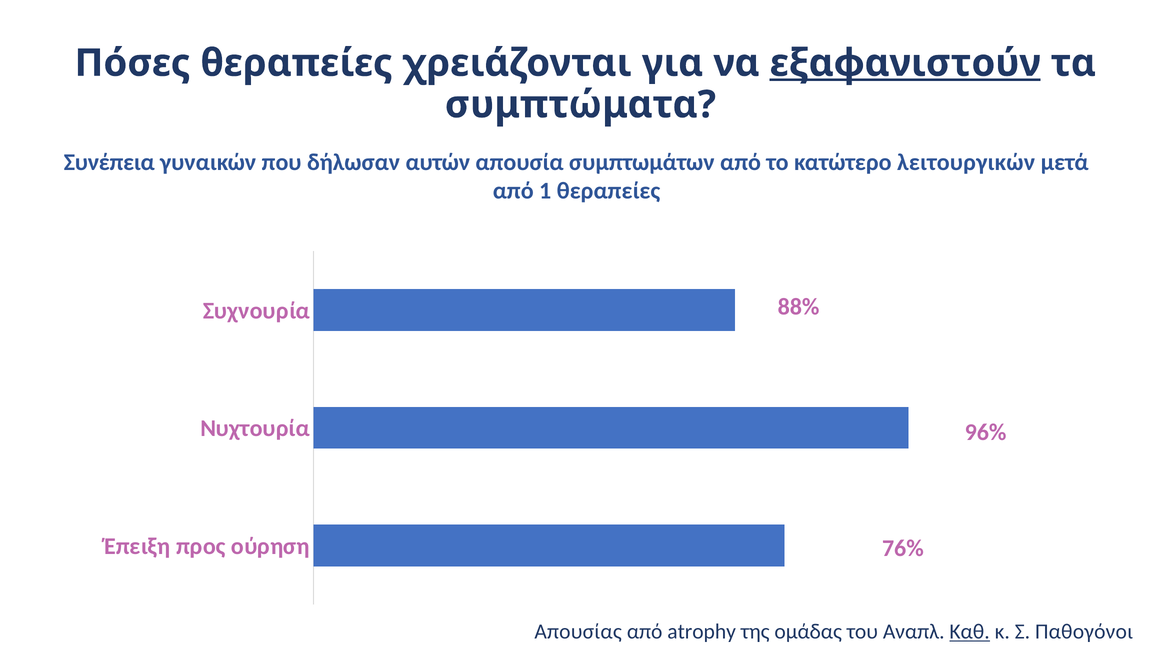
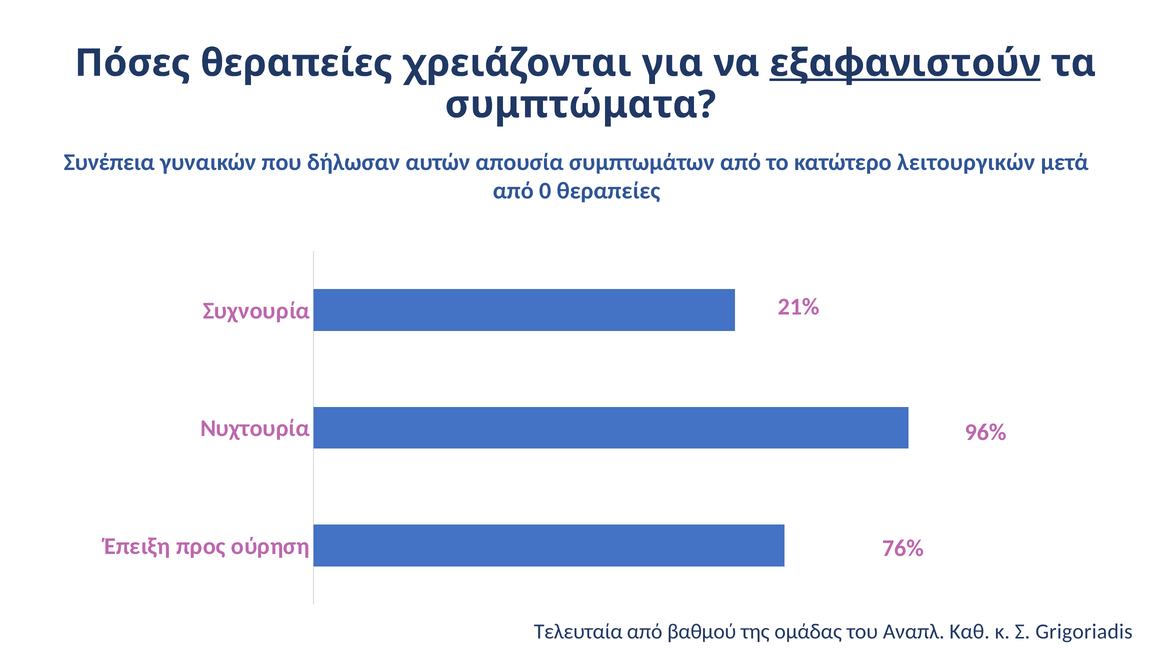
1: 1 -> 0 (545, 191)
88%: 88% -> 21% (799, 307)
Απουσίας: Απουσίας -> Τελευταία (578, 631)
atrophy: atrophy -> βαθμού (702, 631)
Καθ underline: present -> none (970, 631)
Παθογόνοι: Παθογόνοι -> Grigoriadis (1084, 631)
